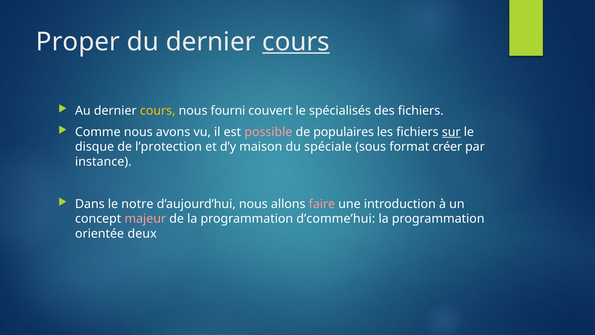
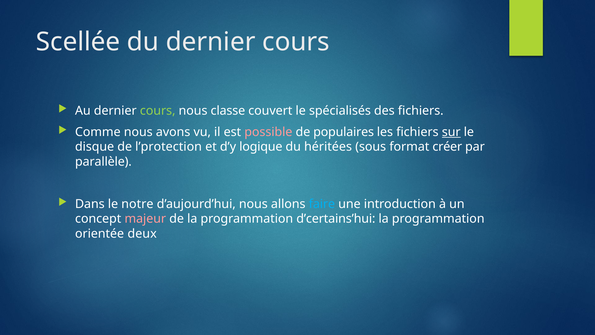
Proper: Proper -> Scellée (78, 42)
cours underline: present -> none (296, 42)
cours colour: yellow -> light green (158, 111)
fourni: fourni -> classe (228, 111)
maison: maison -> logique (261, 147)
spéciale: spéciale -> héritées (328, 147)
instance: instance -> parallèle (103, 162)
faire colour: pink -> light blue (322, 204)
d’comme’hui: d’comme’hui -> d’certains’hui (336, 219)
